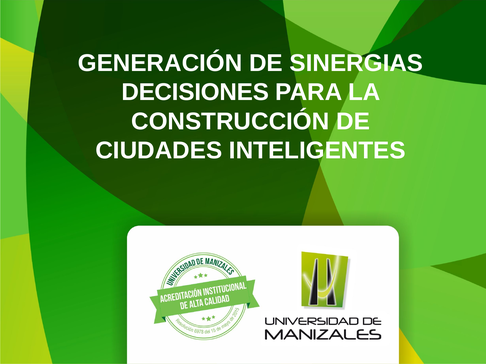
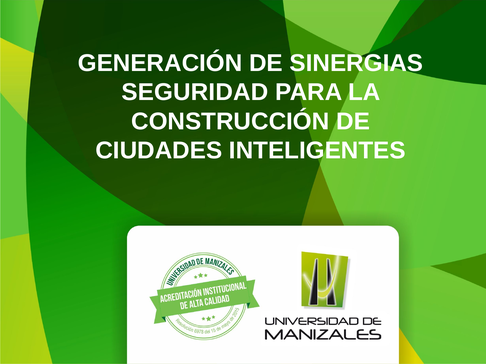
DECISIONES: DECISIONES -> SEGURIDAD (195, 92)
